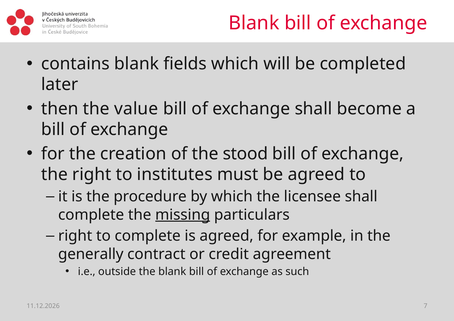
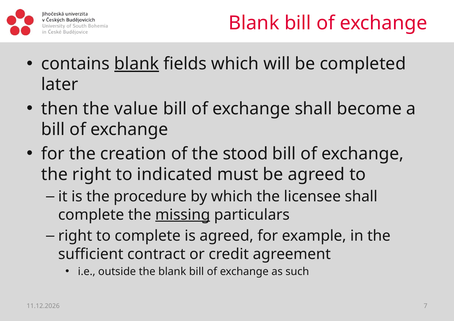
blank underline: none -> present (137, 64)
institutes: institutes -> indicated (175, 174)
generally: generally -> sufficient (91, 254)
